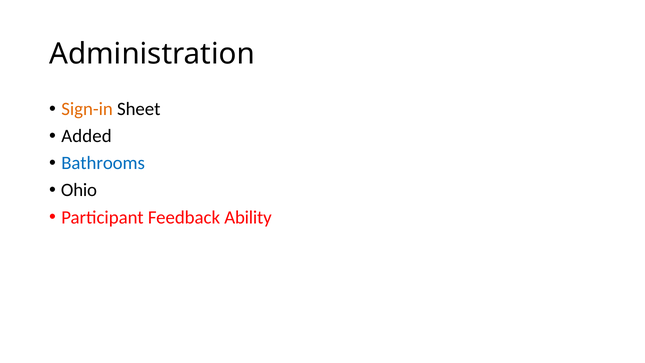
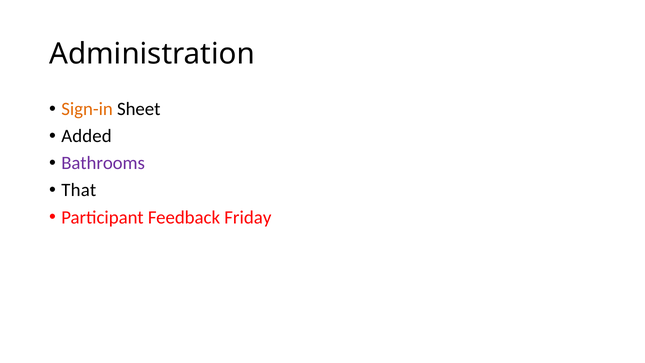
Bathrooms colour: blue -> purple (103, 163)
Ohio: Ohio -> That (79, 190)
Ability: Ability -> Friday (248, 217)
